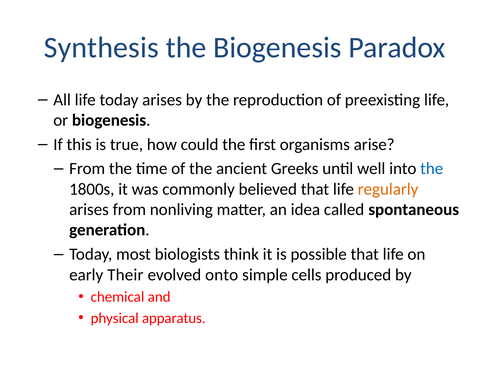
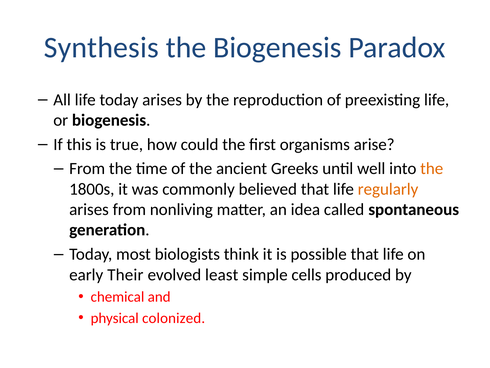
the colour: blue -> orange (432, 168)
onto: onto -> least (222, 274)
apparatus: apparatus -> colonized (174, 318)
